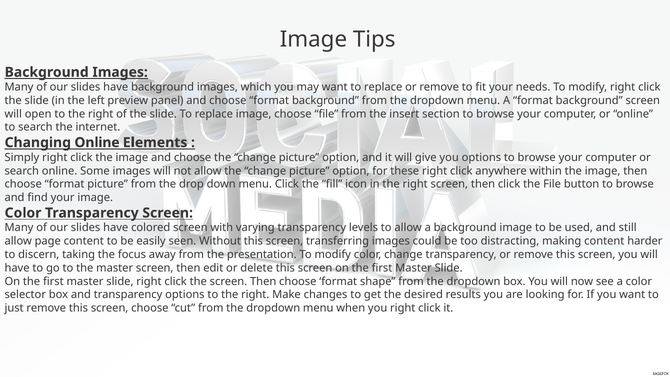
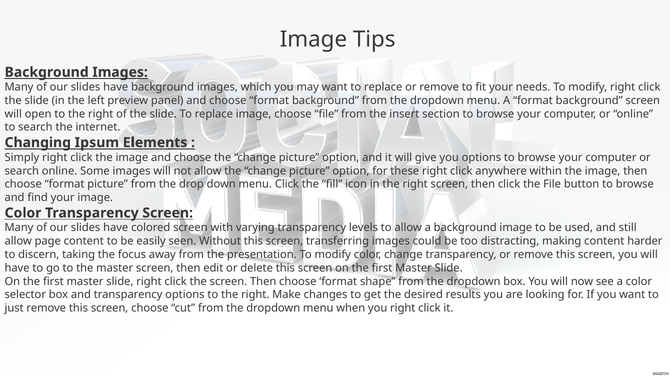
Changing Online: Online -> Ipsum (97, 143)
